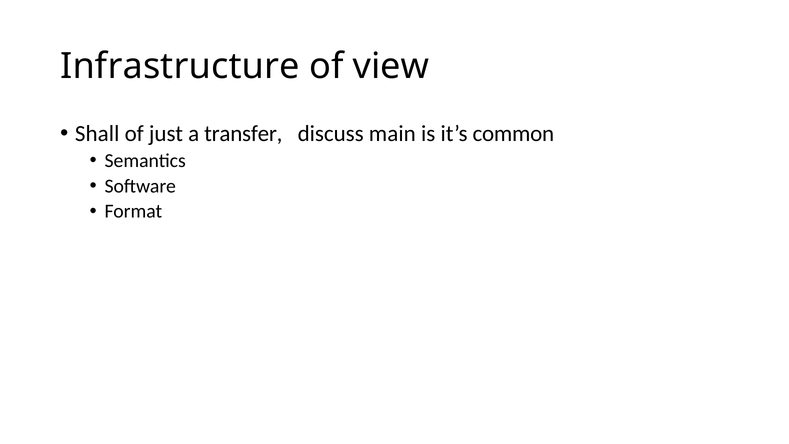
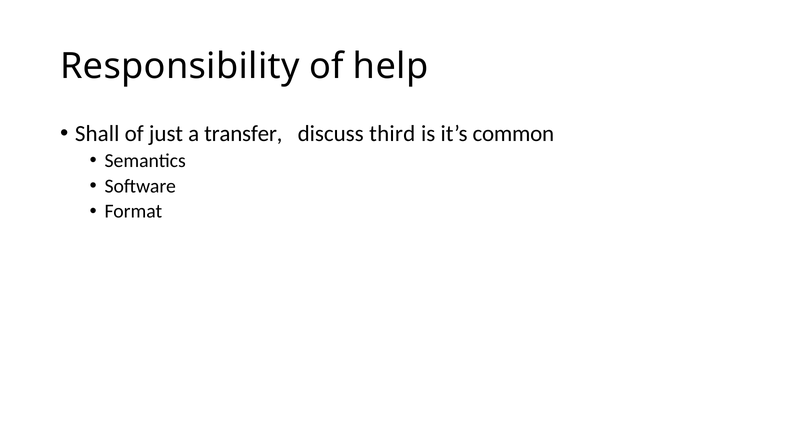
Infrastructure: Infrastructure -> Responsibility (180, 66)
view: view -> help (391, 66)
main: main -> third (392, 133)
